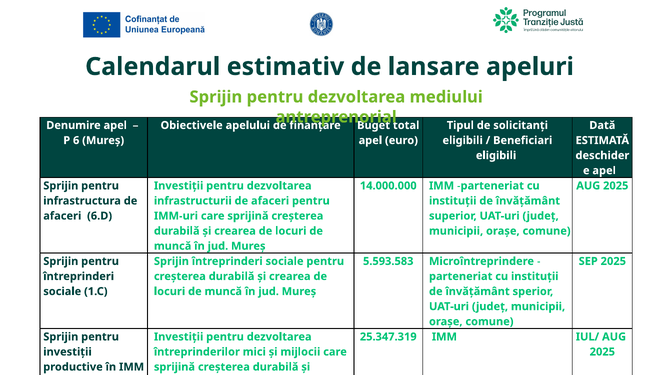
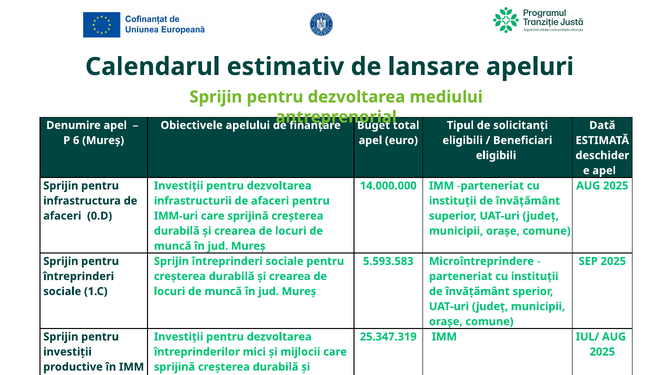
6.D: 6.D -> 0.D (100, 216)
